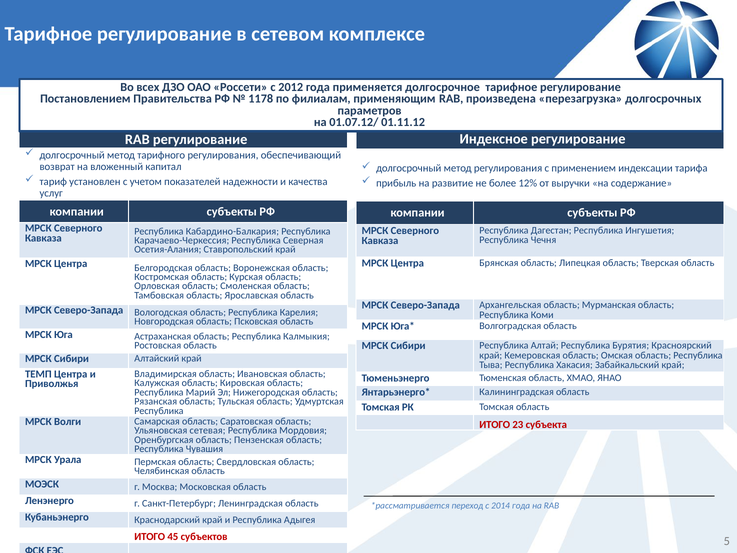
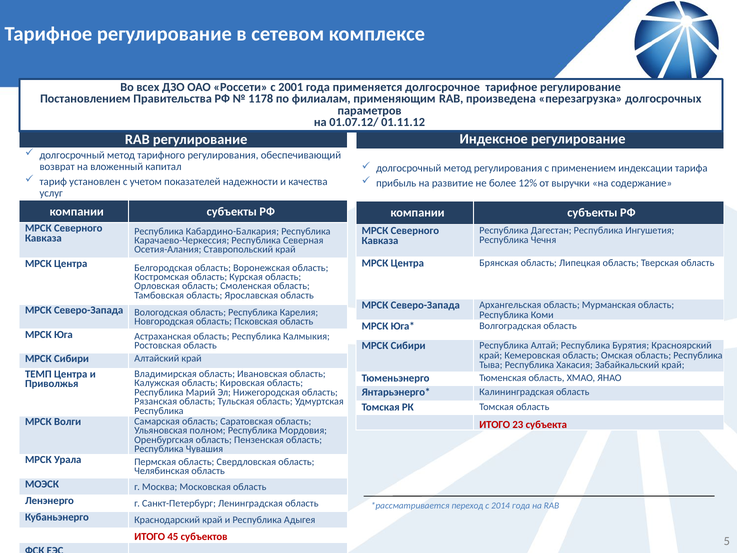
2012: 2012 -> 2001 (291, 87)
сетевая: сетевая -> полном (208, 430)
